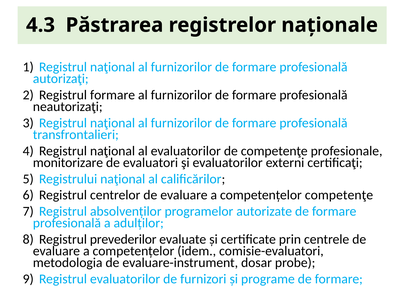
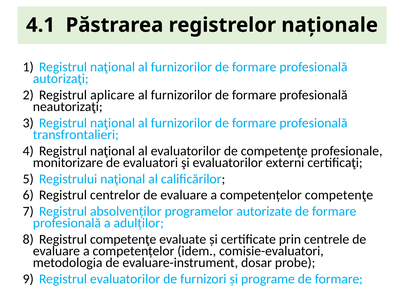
4.3: 4.3 -> 4.1 (41, 25)
Registrul formare: formare -> aplicare (112, 95)
Registrul prevederilor: prevederilor -> competenţe (123, 240)
